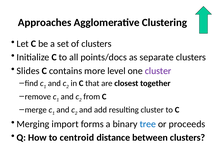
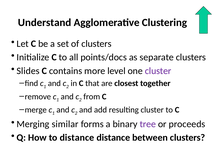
Approaches: Approaches -> Understand (45, 22)
import: import -> similar (65, 124)
tree colour: blue -> purple (148, 124)
to centroid: centroid -> distance (77, 138)
